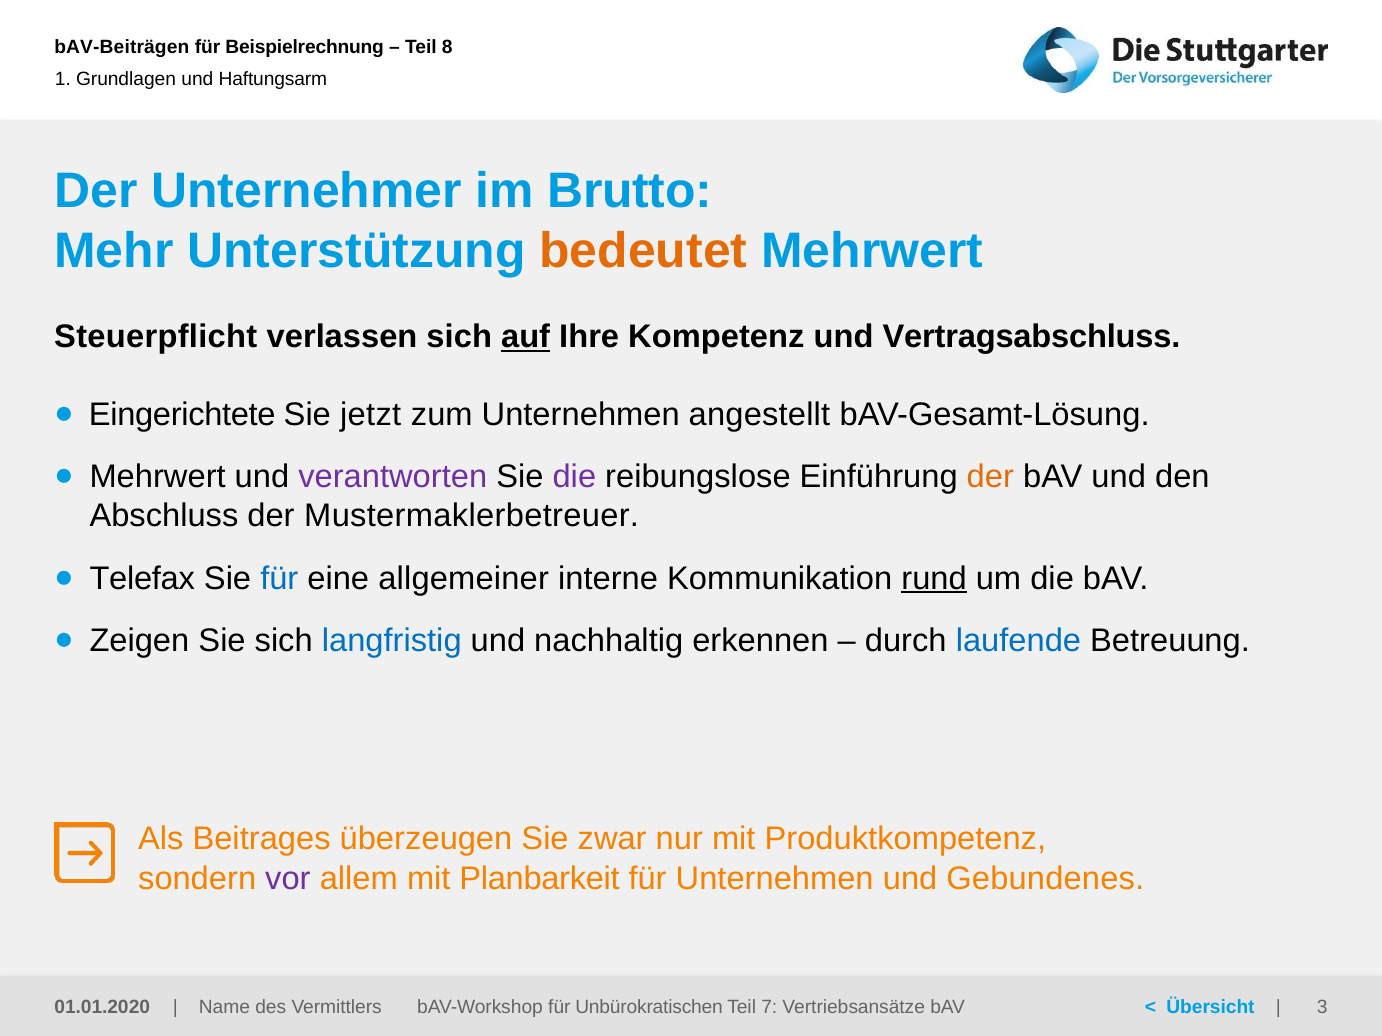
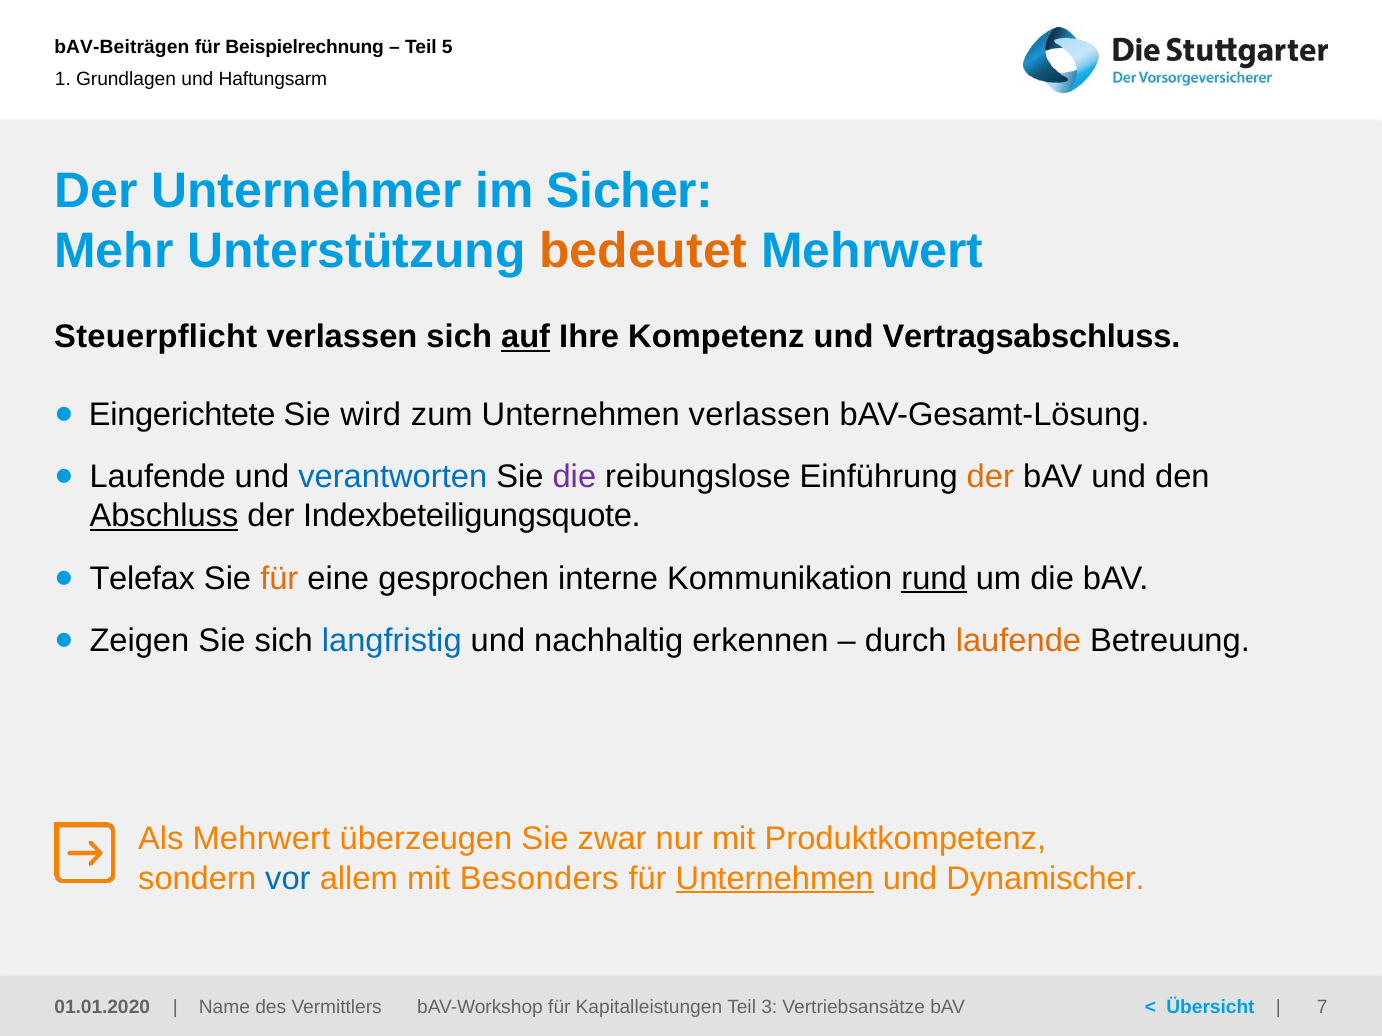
8: 8 -> 5 (447, 48)
Brutto: Brutto -> Sicher (630, 191)
jetzt: jetzt -> wird (371, 415)
Unternehmen angestellt: angestellt -> verlassen (759, 415)
Mehrwert: Mehrwert -> Laufende (158, 477)
verantworten colour: purple -> blue (393, 477)
Abschluss underline: none -> present (164, 516)
Mustermaklerbetreuer: Mustermaklerbetreuer -> Indexbeteiligungsquote (472, 516)
für colour: blue -> orange (279, 579)
allgemeiner: allgemeiner -> gesprochen (464, 579)
laufende colour: blue -> orange (1018, 641)
Als Beitrages: Beitrages -> Mehrwert (261, 840)
vor colour: purple -> blue (288, 879)
Planbarkeit: Planbarkeit -> Besonders (539, 879)
Unternehmen underline: none -> present (775, 879)
Gebundenes: Gebundenes -> Dynamischer (1045, 879)
Unbürokratischen: Unbürokratischen -> Kapitalleistungen (649, 1008)
7: 7 -> 3 (769, 1008)
3: 3 -> 7 (1322, 1008)
